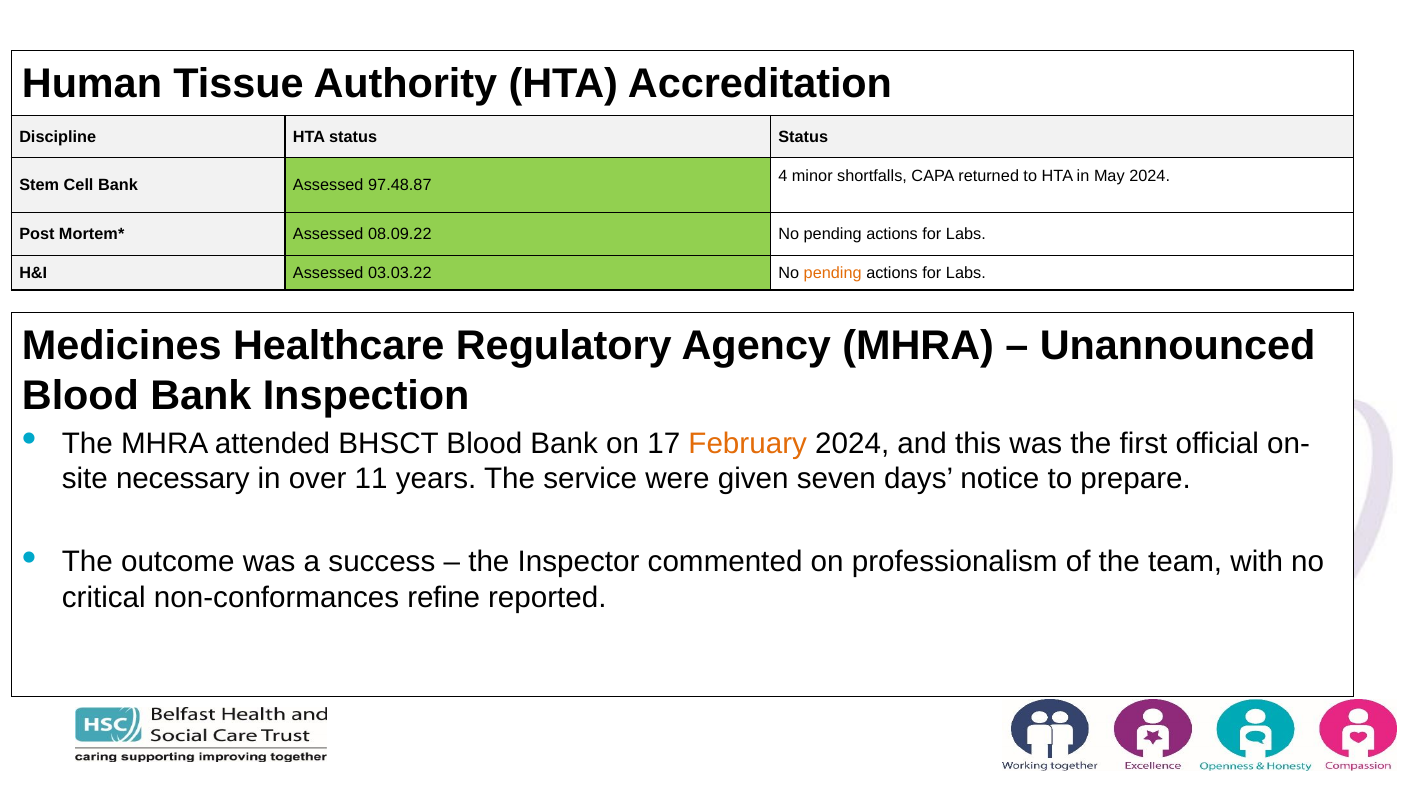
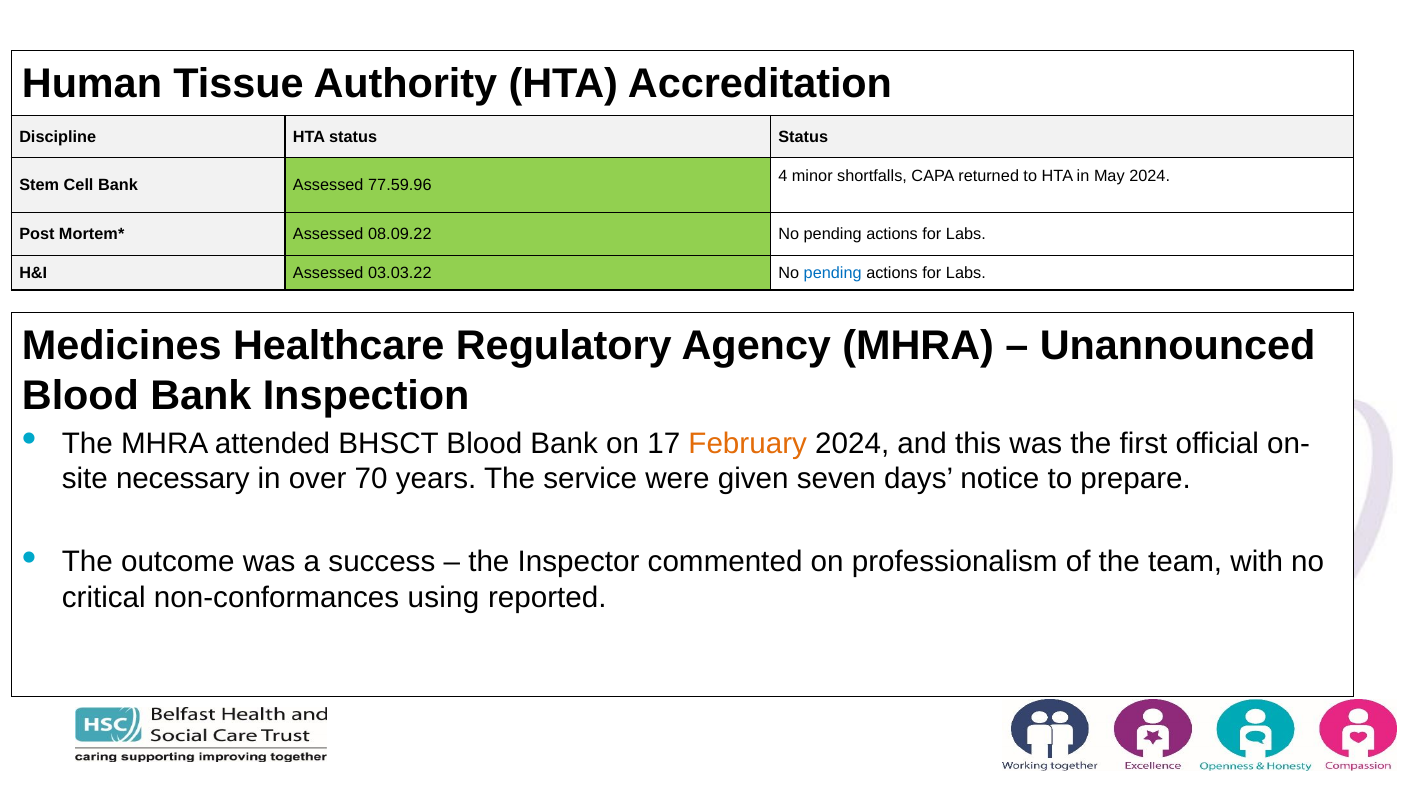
97.48.87: 97.48.87 -> 77.59.96 (400, 185)
pending colour: orange -> blue (833, 273)
11: 11 -> 70 (371, 479)
refine: refine -> using (443, 597)
